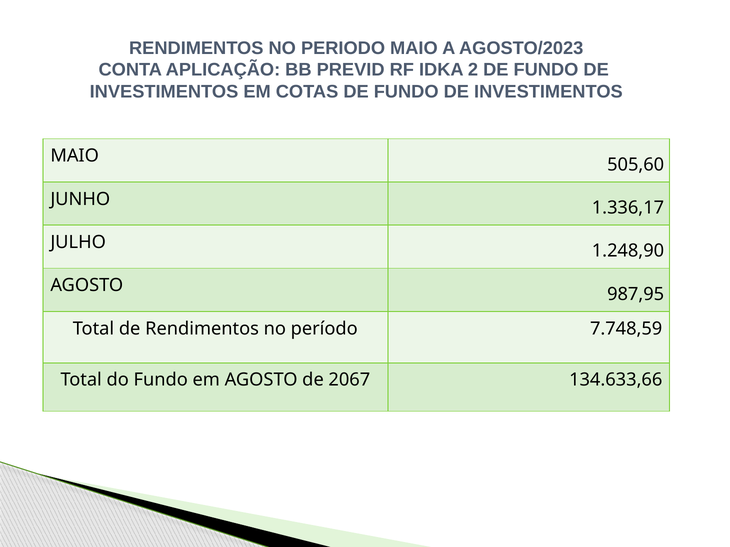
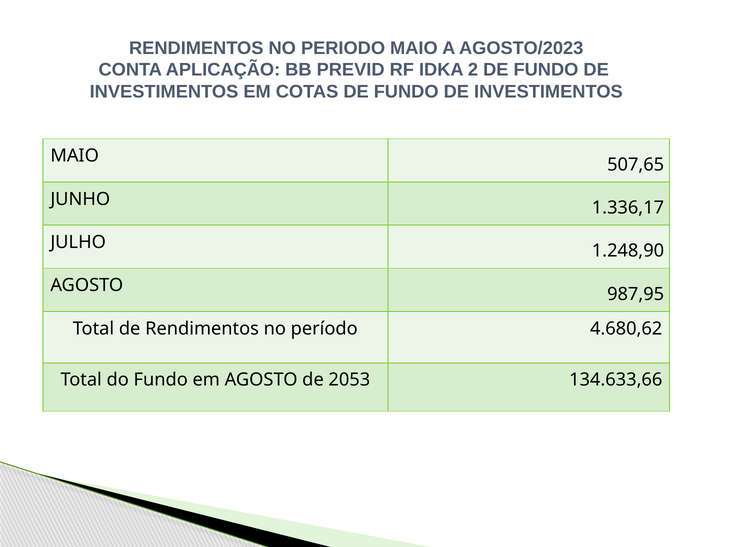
505,60: 505,60 -> 507,65 (636, 165)
7.748,59: 7.748,59 -> 4.680,62 (626, 329)
2067: 2067 -> 2053 (349, 380)
